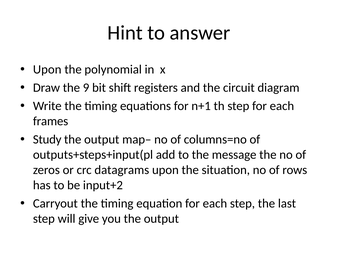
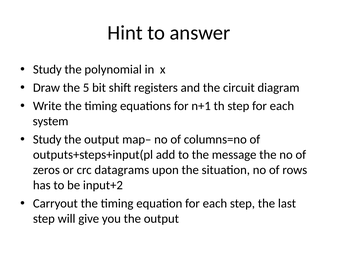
Upon: Upon -> Study (47, 69)
9: 9 -> 5 (86, 88)
frames: frames -> system (51, 121)
